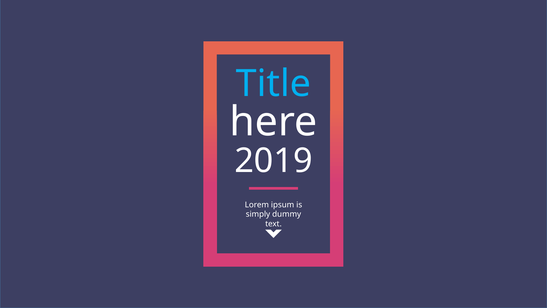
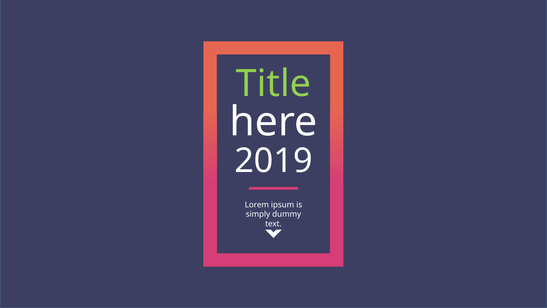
Title colour: light blue -> light green (273, 84)
